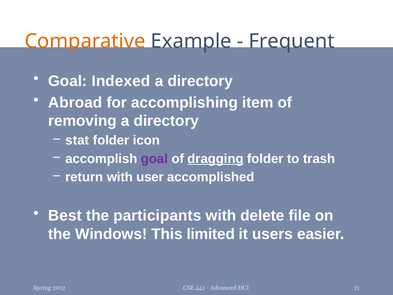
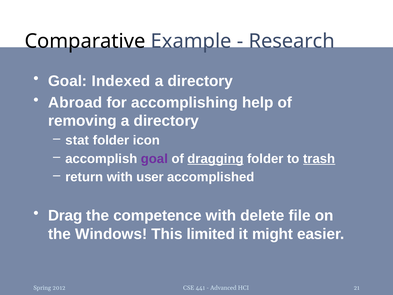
Comparative colour: orange -> black (85, 41)
Frequent: Frequent -> Research (292, 41)
item: item -> help (258, 102)
trash underline: none -> present (319, 159)
Best: Best -> Drag (65, 215)
participants: participants -> competence (157, 215)
users: users -> might (273, 234)
